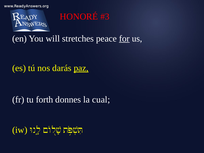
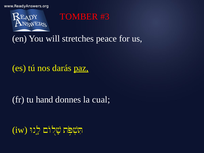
HONORÉ: HONORÉ -> TOMBER (79, 17)
for underline: present -> none (124, 39)
forth: forth -> hand (45, 100)
